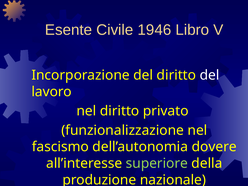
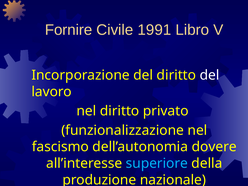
Esente: Esente -> Fornire (69, 30)
1946: 1946 -> 1991 (154, 30)
superiore colour: light green -> light blue (157, 163)
